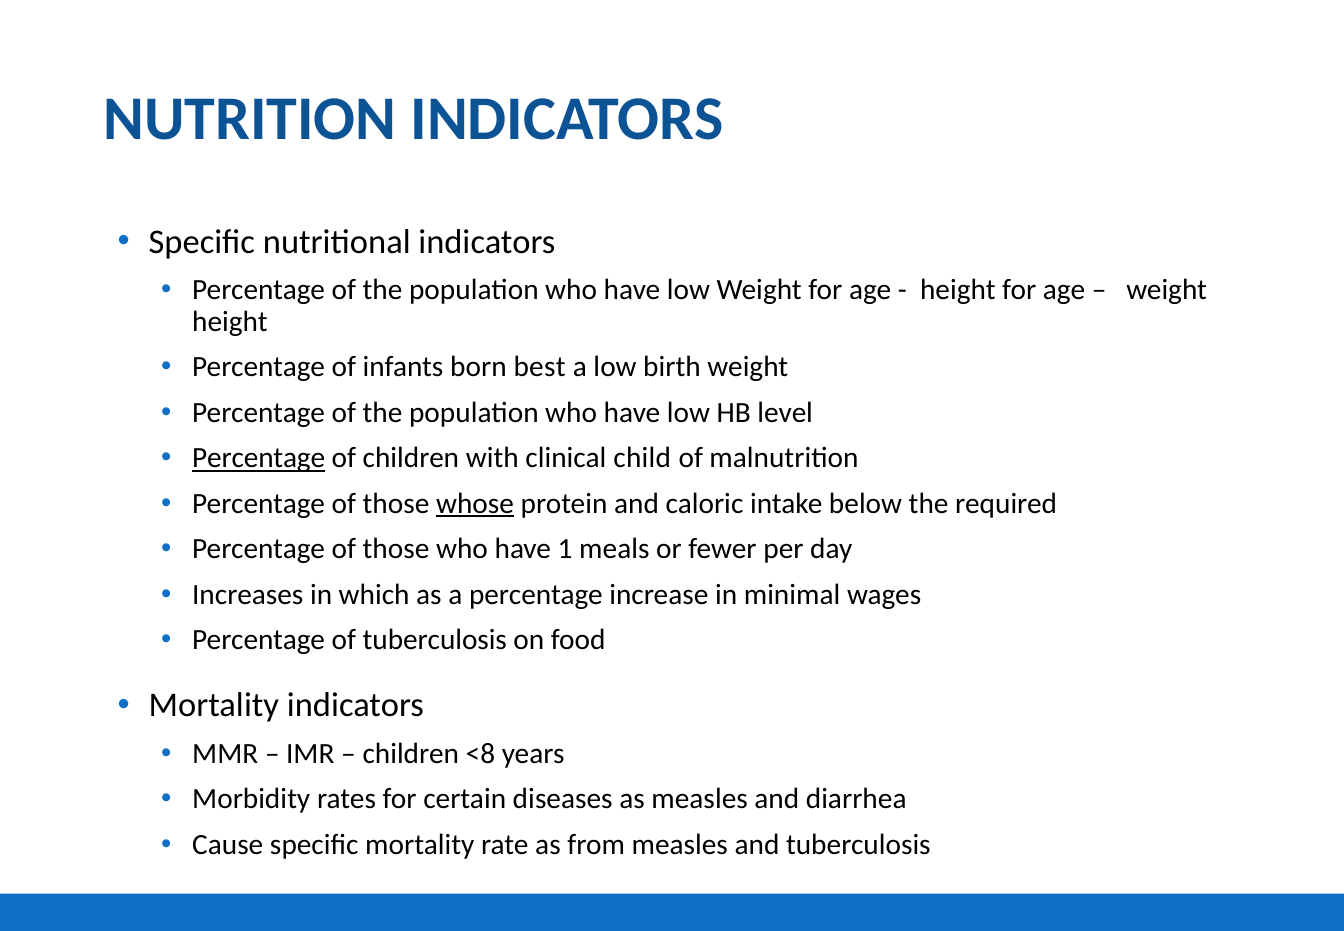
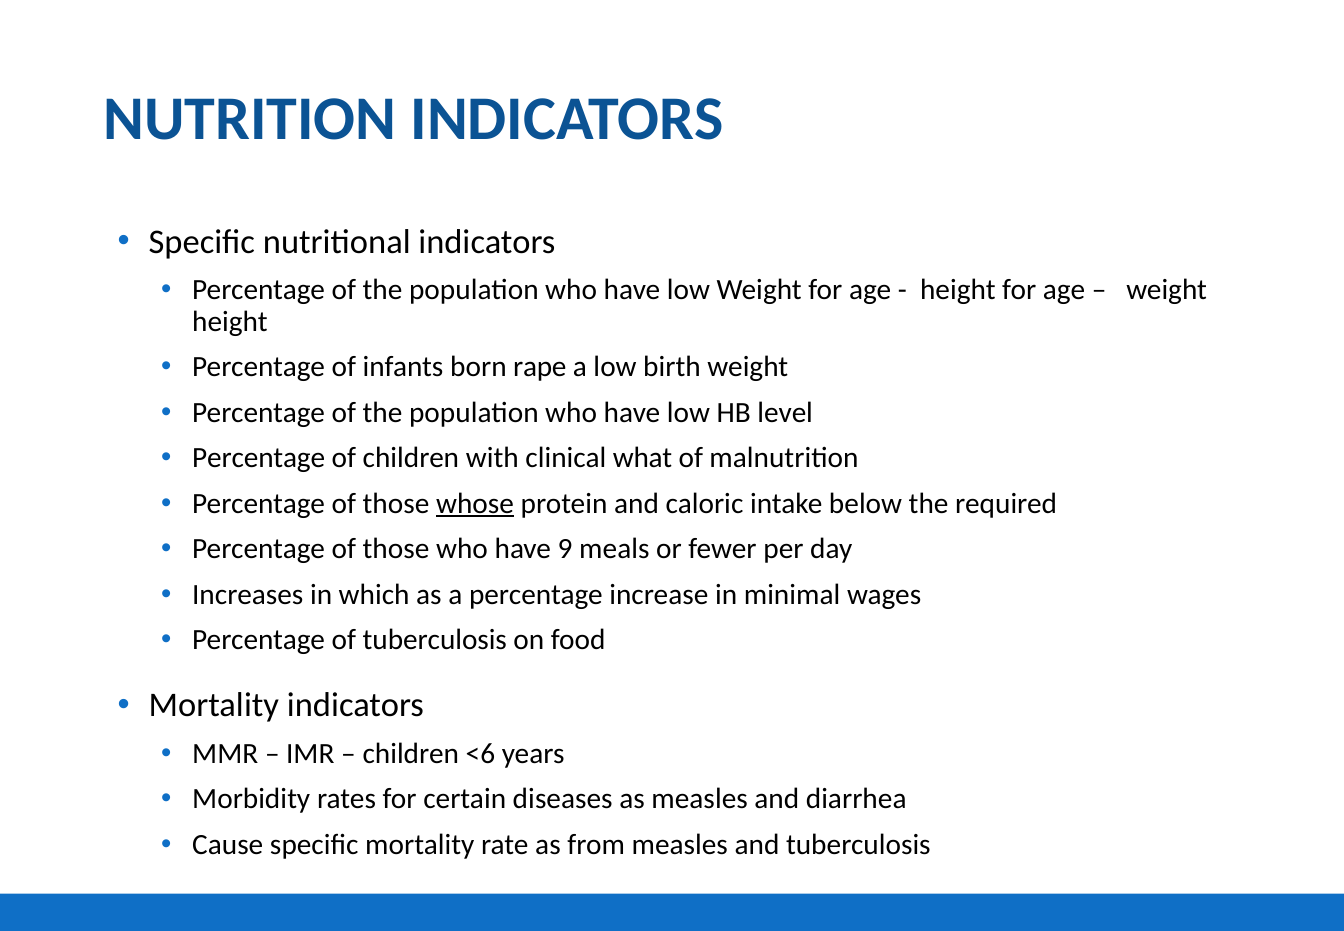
best: best -> rape (540, 367)
Percentage underline: present -> none (259, 458)
child: child -> what (643, 458)
1: 1 -> 9 (565, 549)
<8: <8 -> <6 (480, 753)
